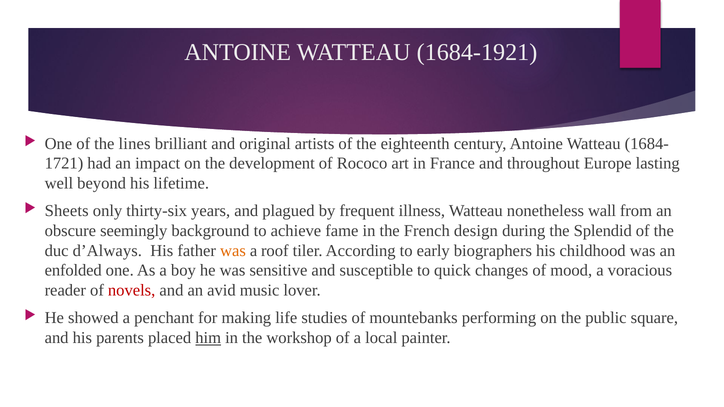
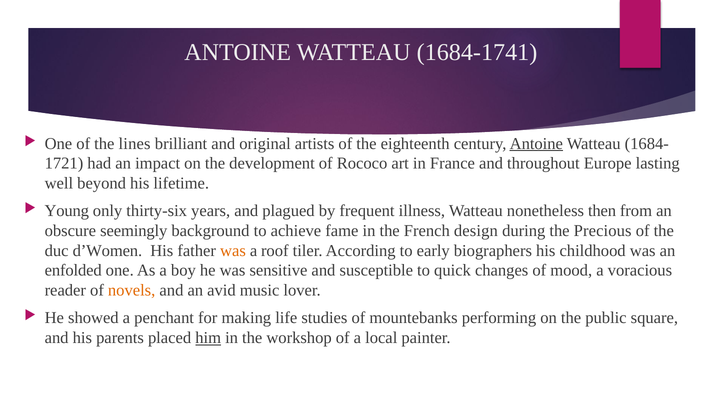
1684-1921: 1684-1921 -> 1684-1741 (477, 52)
Antoine underline: none -> present (536, 144)
Sheets: Sheets -> Young (67, 211)
wall: wall -> then (602, 211)
Splendid: Splendid -> Precious (603, 231)
d’Always: d’Always -> d’Women (107, 251)
novels colour: red -> orange (132, 291)
